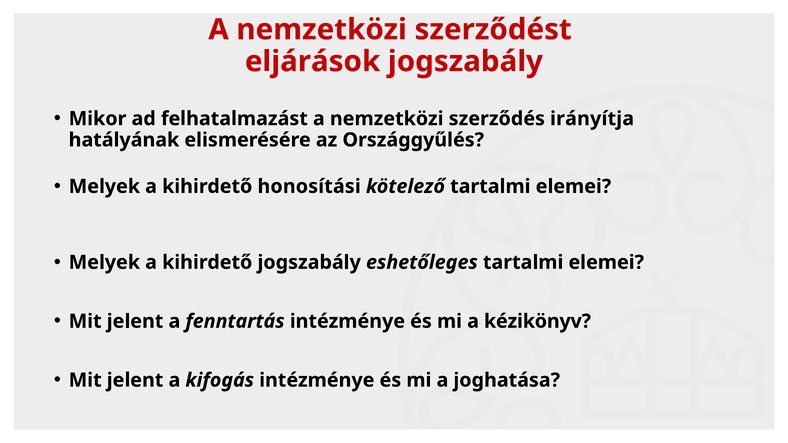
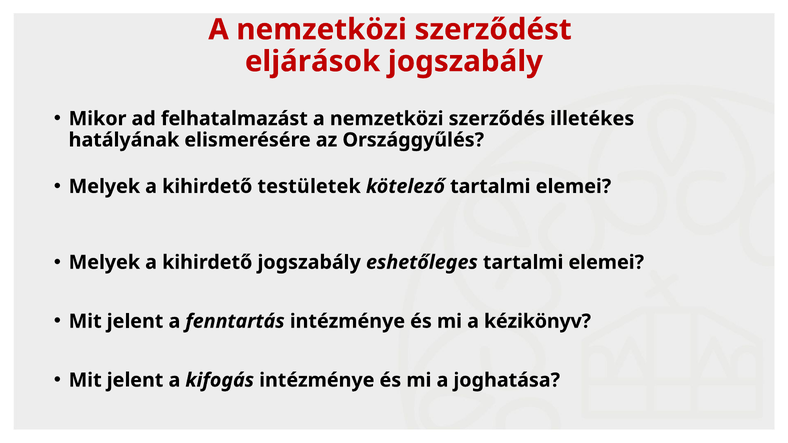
irányítja: irányítja -> illetékes (592, 119)
honosítási: honosítási -> testületek (309, 187)
